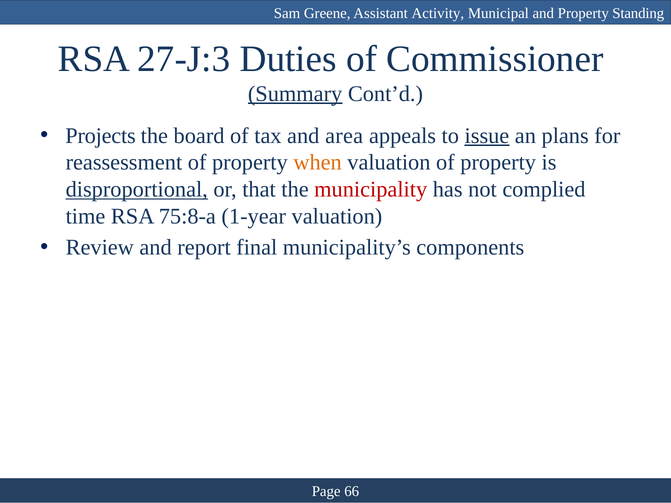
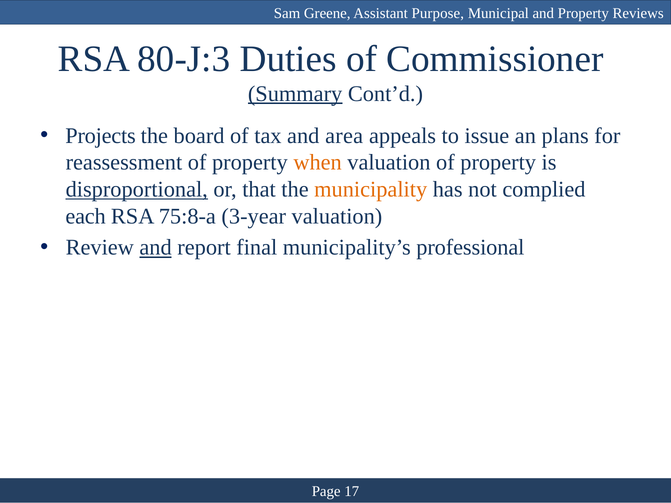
Activity: Activity -> Purpose (438, 13)
Standing: Standing -> Reviews (638, 13)
27-J:3: 27-J:3 -> 80-J:3 (184, 59)
issue underline: present -> none (487, 136)
municipality colour: red -> orange (371, 189)
time: time -> each (86, 216)
1-year: 1-year -> 3-year (254, 216)
and underline: none -> present (156, 248)
components: components -> professional (470, 248)
66: 66 -> 17 (352, 492)
